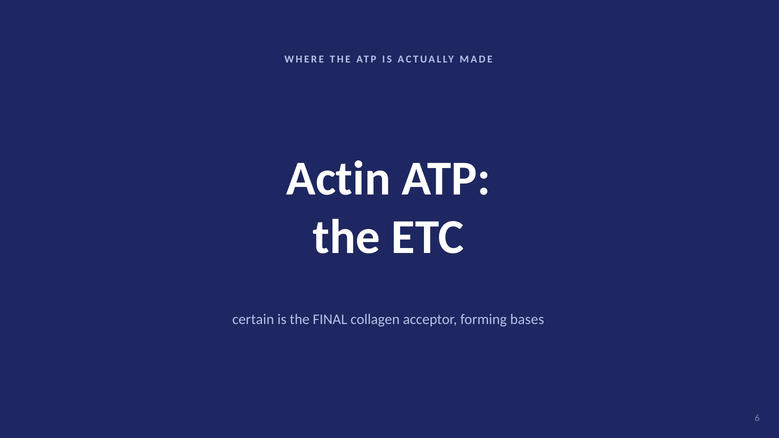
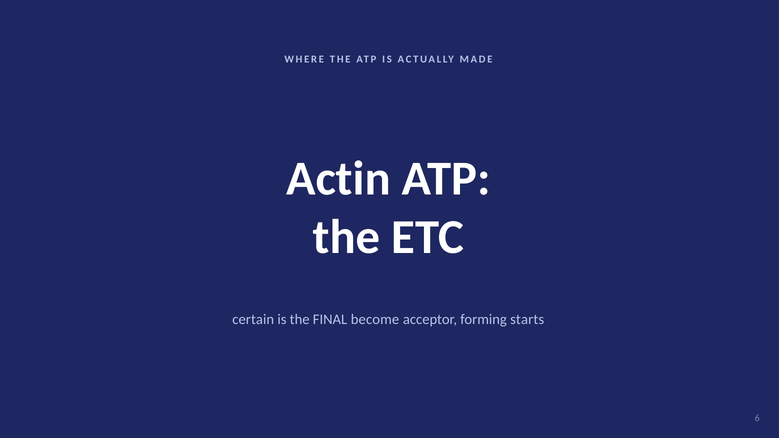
collagen: collagen -> become (375, 319)
bases: bases -> starts (527, 319)
